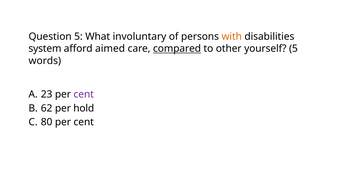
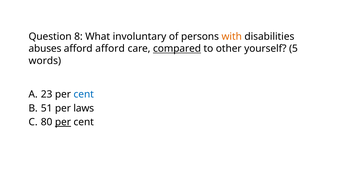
Question 5: 5 -> 8 (78, 37)
system: system -> abuses (45, 49)
afford aimed: aimed -> afford (110, 49)
cent colour: purple -> blue (84, 94)
62: 62 -> 51 (47, 108)
hold: hold -> laws (84, 108)
per underline: none -> present (63, 122)
